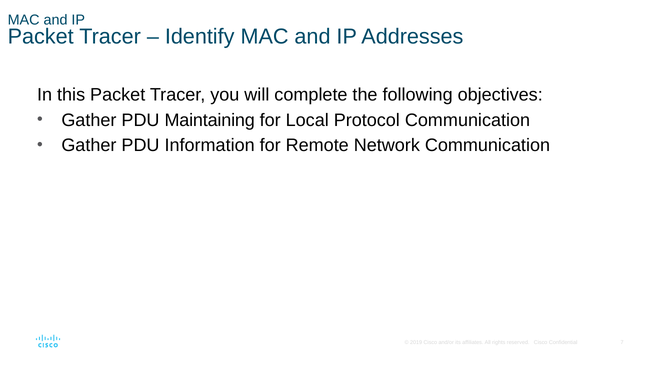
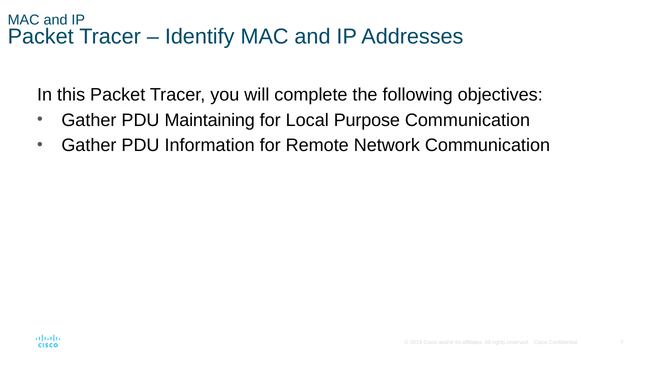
Protocol: Protocol -> Purpose (367, 120)
